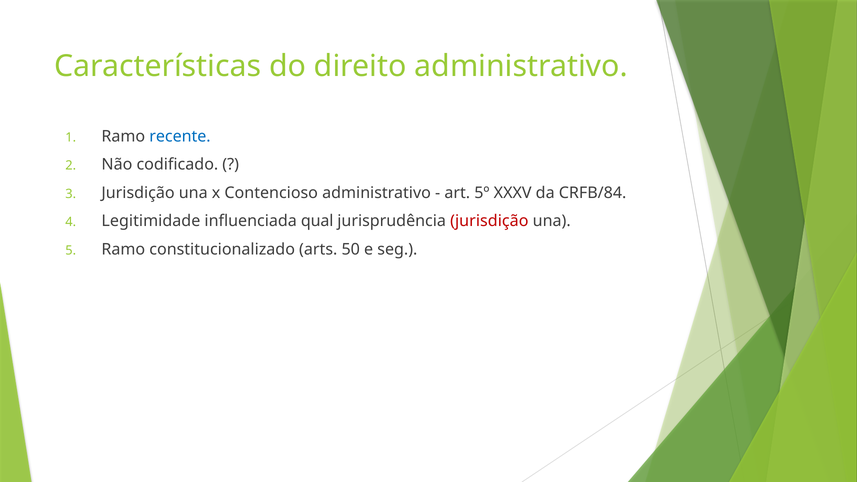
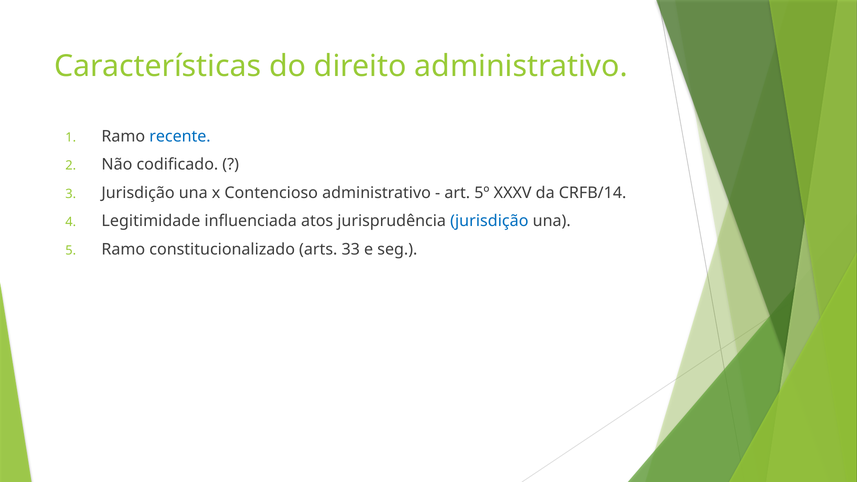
CRFB/84: CRFB/84 -> CRFB/14 (593, 193)
qual: qual -> atos (317, 221)
jurisdição colour: red -> blue (489, 221)
50: 50 -> 33 (351, 249)
